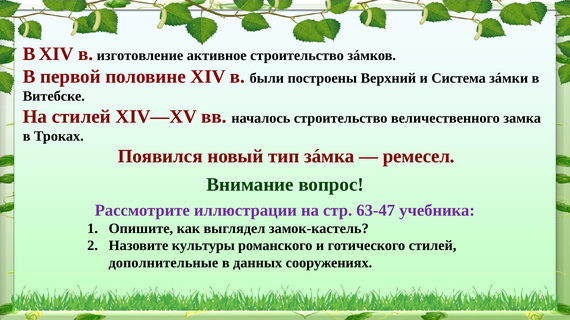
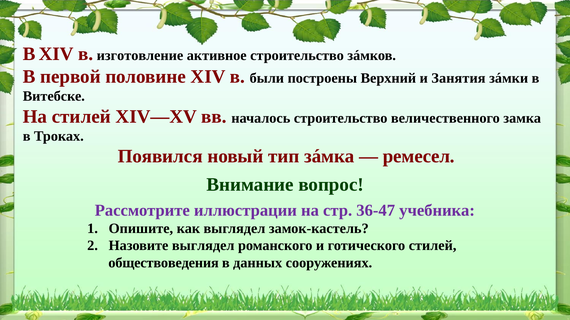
Система: Система -> Занятия (458, 78)
63-47: 63-47 -> 36-47 (376, 211)
Назовите культуры: культуры -> выглядел (203, 246)
дополнительные: дополнительные -> обществоведения (164, 263)
